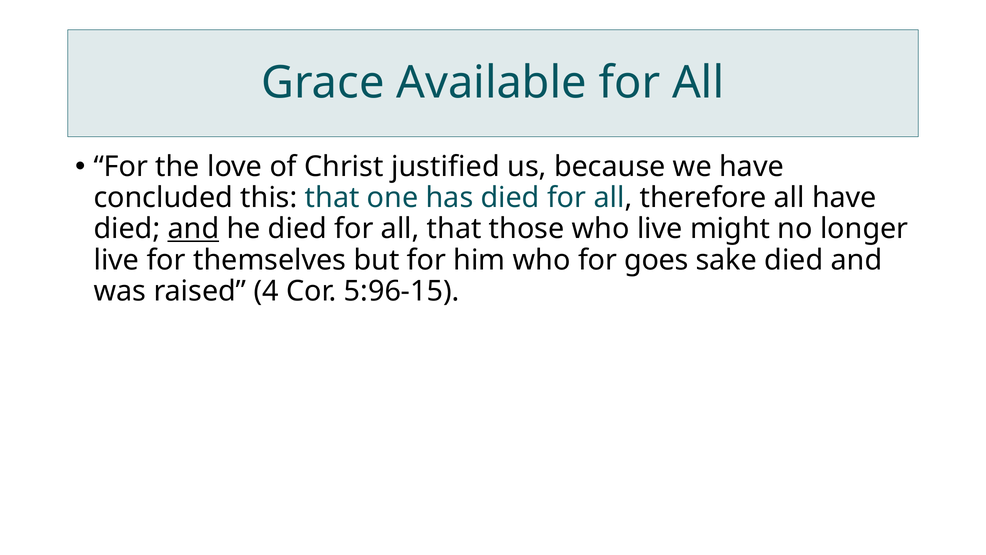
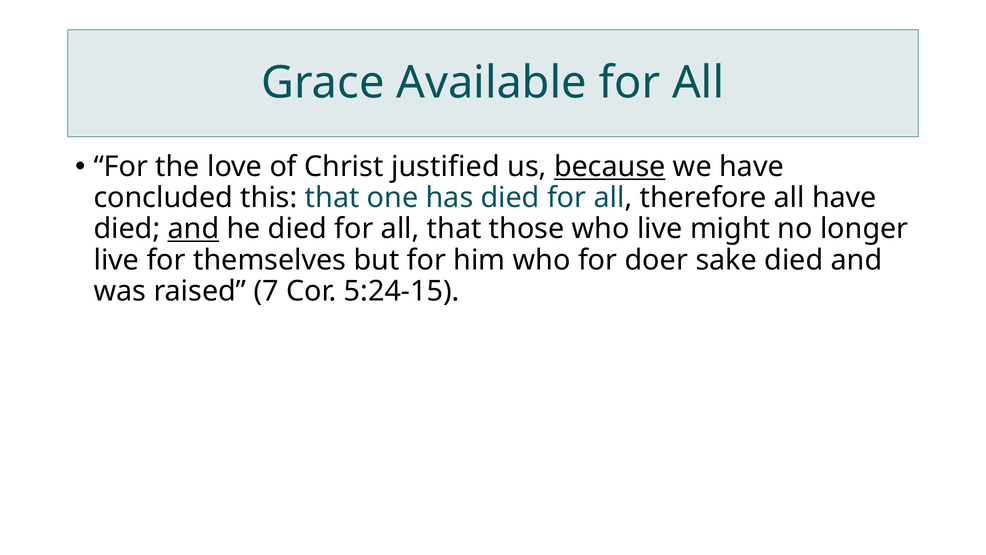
because underline: none -> present (610, 167)
goes: goes -> doer (656, 260)
4: 4 -> 7 (266, 291)
5:96-15: 5:96-15 -> 5:24-15 (402, 291)
